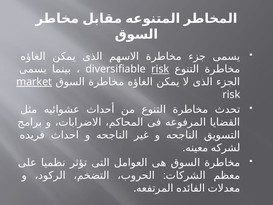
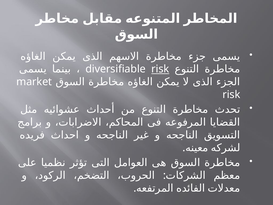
market underline: present -> none (34, 82)
